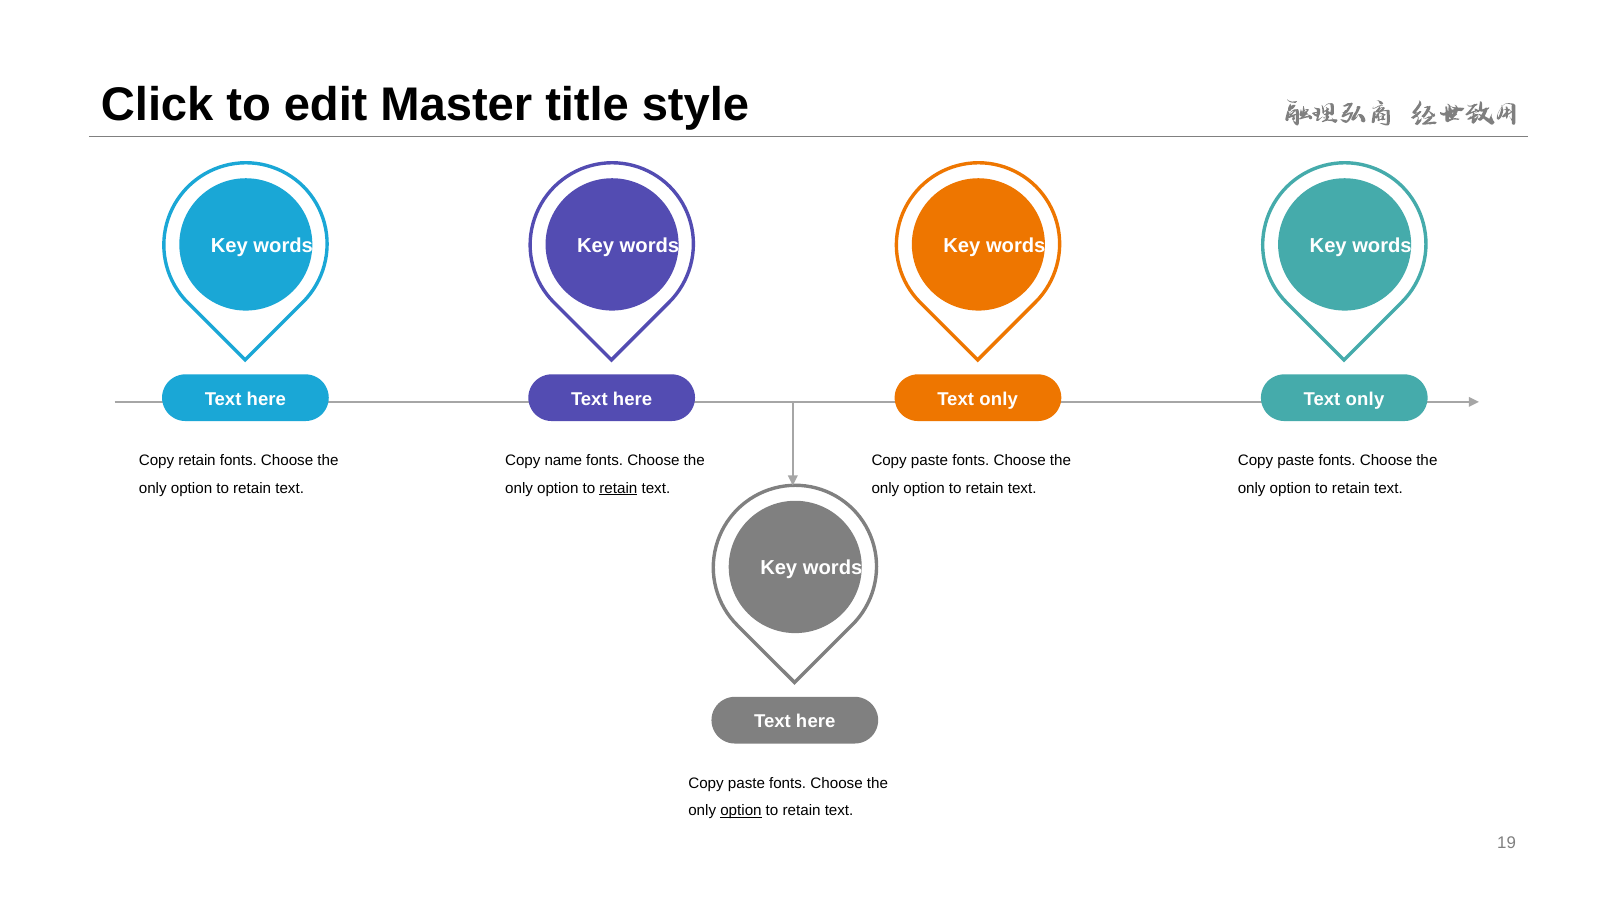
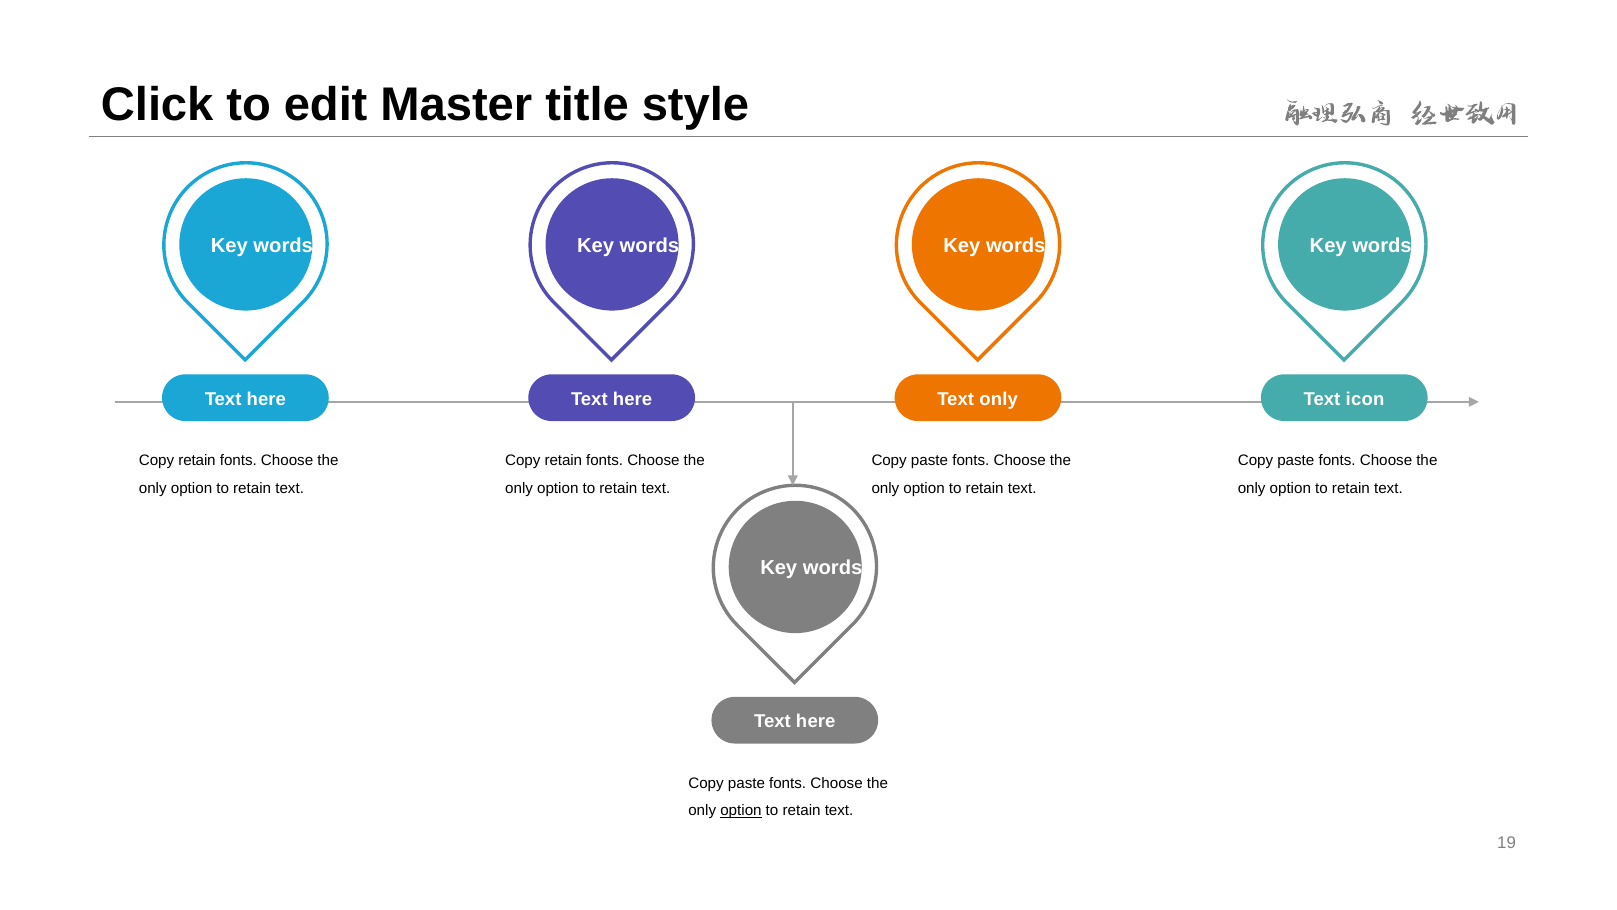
only: only -> icon (1365, 399)
name: name -> retain (563, 460)
retain underline: present -> none (618, 488)
